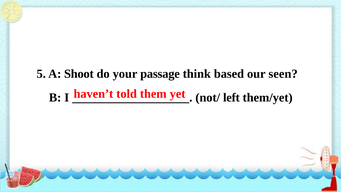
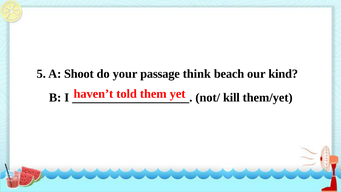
based: based -> beach (229, 74)
seen: seen -> kind (283, 74)
left: left -> kill (231, 97)
